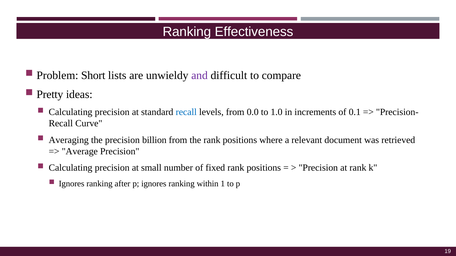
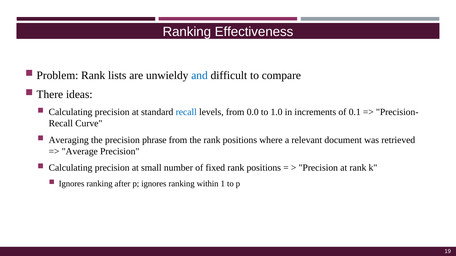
Problem Short: Short -> Rank (93, 75)
and colour: purple -> blue (200, 75)
Pretty: Pretty -> There (50, 95)
billion: billion -> phrase (154, 140)
